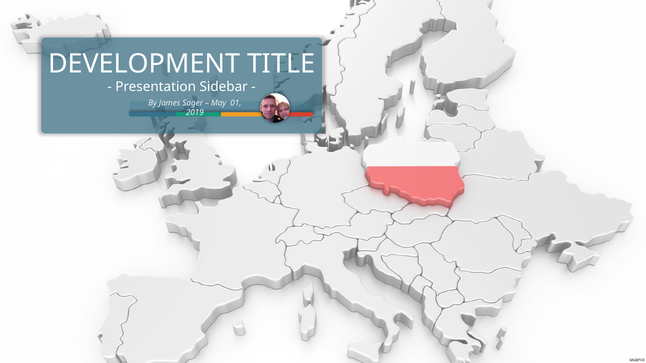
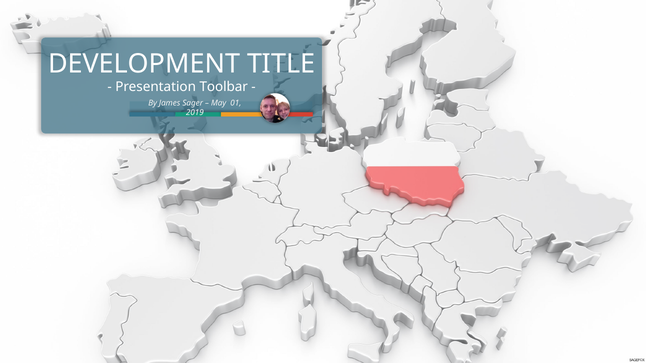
Sidebar: Sidebar -> Toolbar (224, 87)
